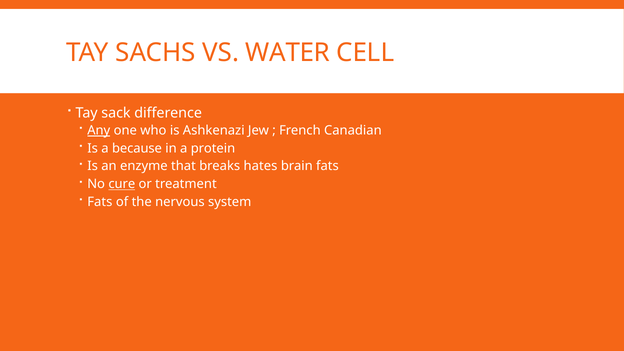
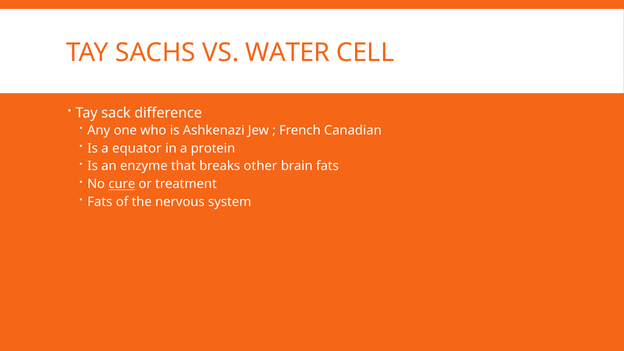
Any underline: present -> none (99, 130)
because: because -> equator (137, 148)
hates: hates -> other (260, 166)
